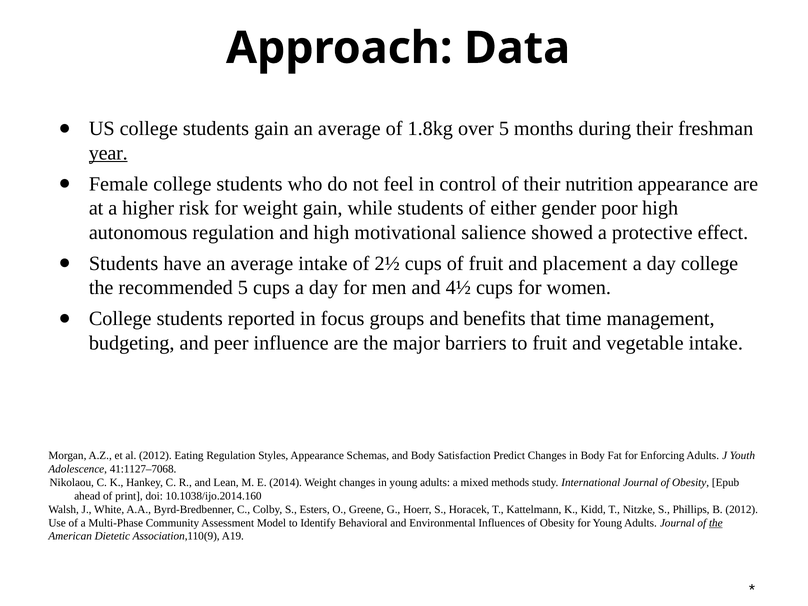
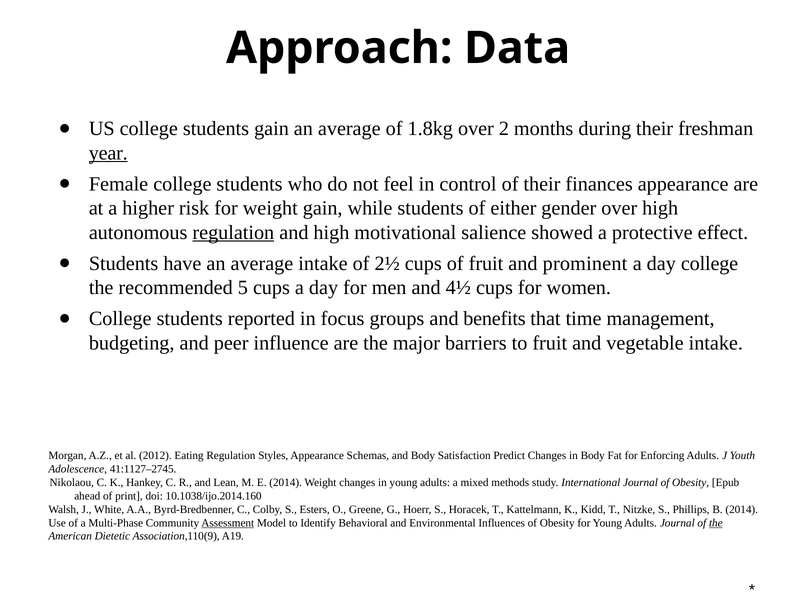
over 5: 5 -> 2 (504, 129)
nutrition: nutrition -> finances (599, 184)
gender poor: poor -> over (619, 208)
regulation underline: none -> present (233, 232)
placement: placement -> prominent (585, 263)
41:1127–7068: 41:1127–7068 -> 41:1127–2745 (143, 469)
B 2012: 2012 -> 2014 (742, 509)
Assessment underline: none -> present (228, 523)
